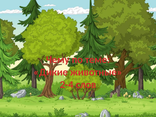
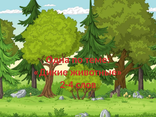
Чему: Чему -> Одна (58, 60)
